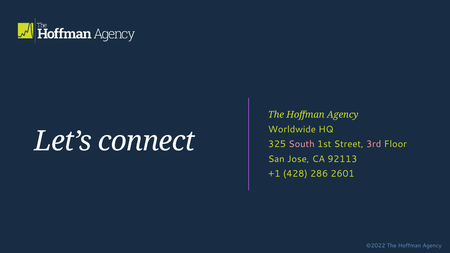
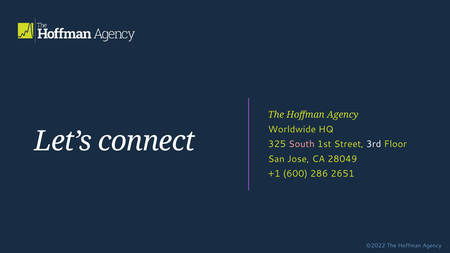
3rd colour: pink -> white (374, 144)
92113: 92113 -> 28049 (342, 159)
428: 428 -> 600 (295, 174)
2601: 2601 -> 2651 (343, 174)
